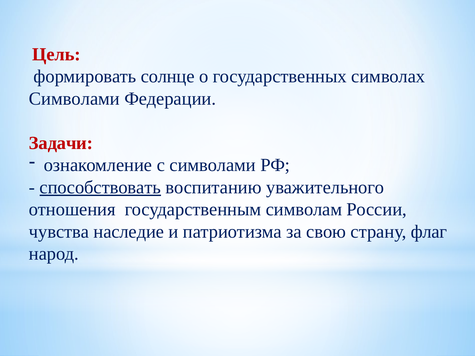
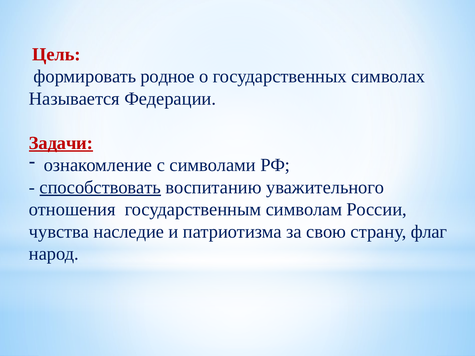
солнце: солнце -> родное (168, 77)
Символами: Символами -> Называется (74, 99)
Задачи underline: none -> present (61, 143)
